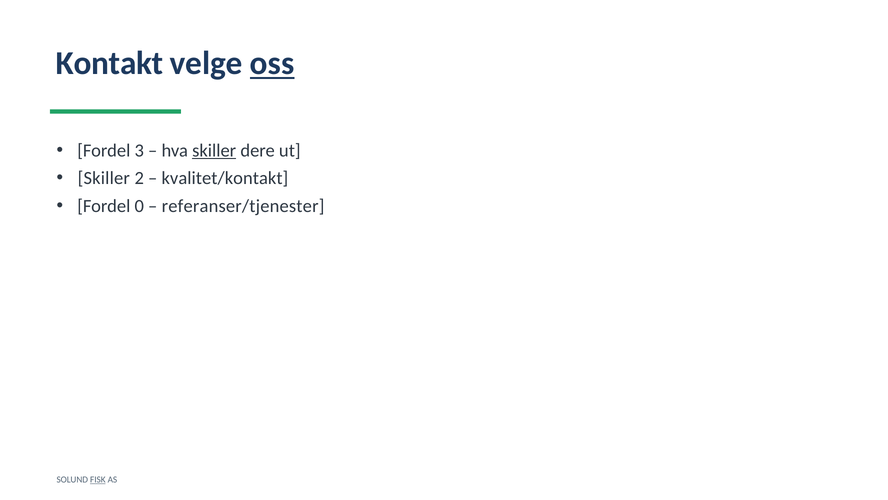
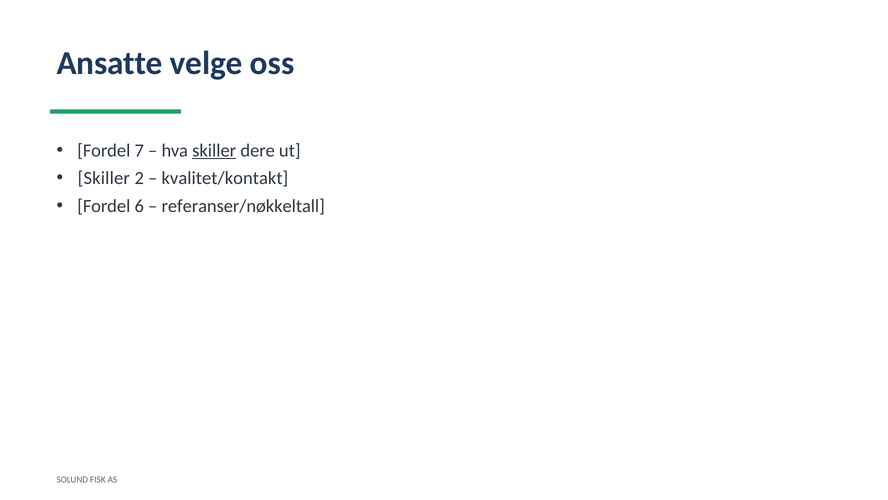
Kontakt: Kontakt -> Ansatte (110, 63)
oss underline: present -> none (272, 63)
3: 3 -> 7 (139, 150)
0: 0 -> 6 (139, 206)
referanser/tjenester: referanser/tjenester -> referanser/nøkkeltall (243, 206)
FISK underline: present -> none (98, 479)
